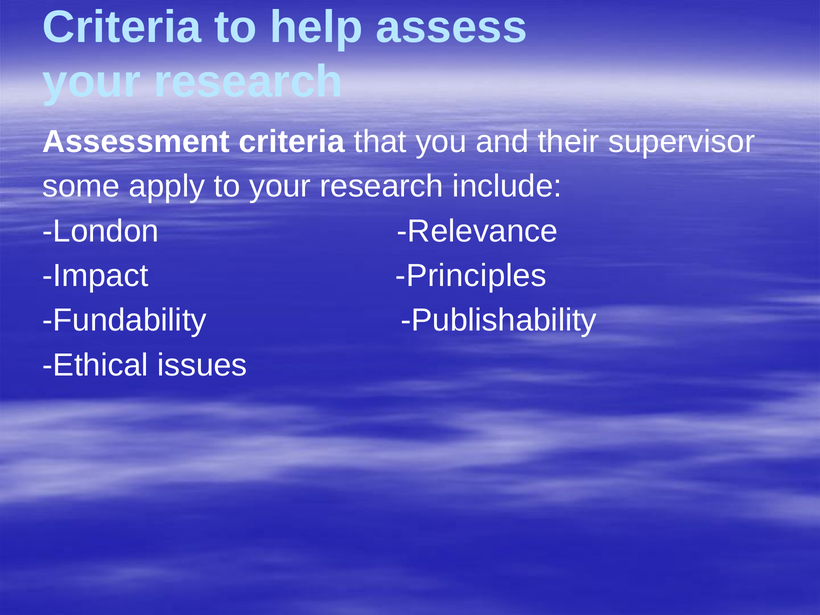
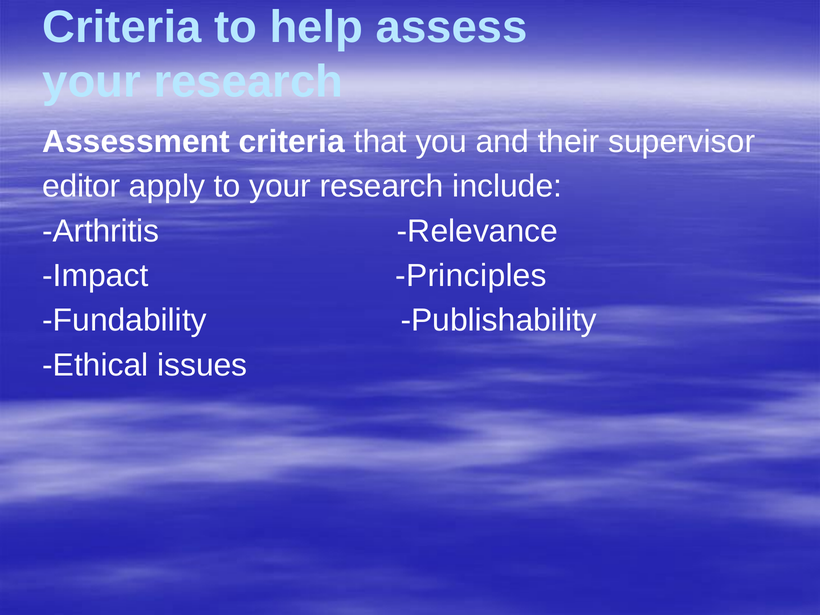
some: some -> editor (81, 186)
London: London -> Arthritis (101, 231)
